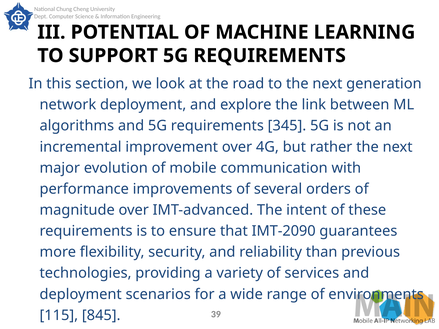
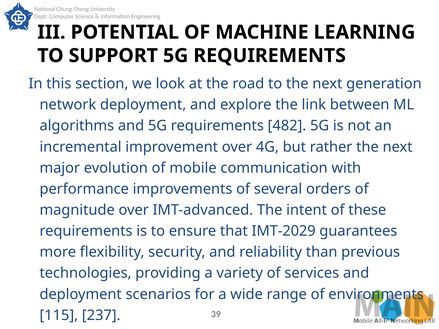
345: 345 -> 482 (287, 126)
IMT-2090: IMT-2090 -> IMT-2029 (284, 231)
845: 845 -> 237 (101, 316)
